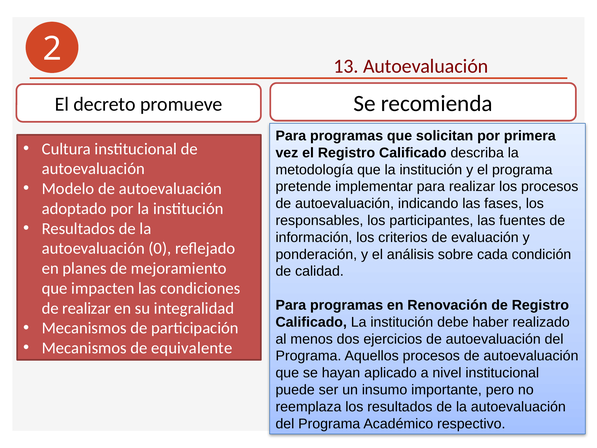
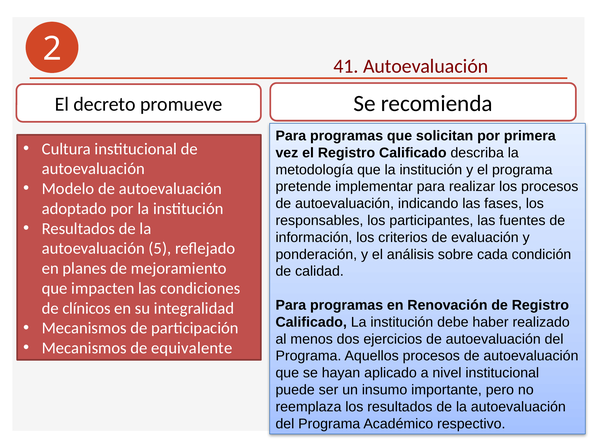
13: 13 -> 41 (346, 66)
0: 0 -> 5 (160, 248)
de realizar: realizar -> clínicos (87, 308)
